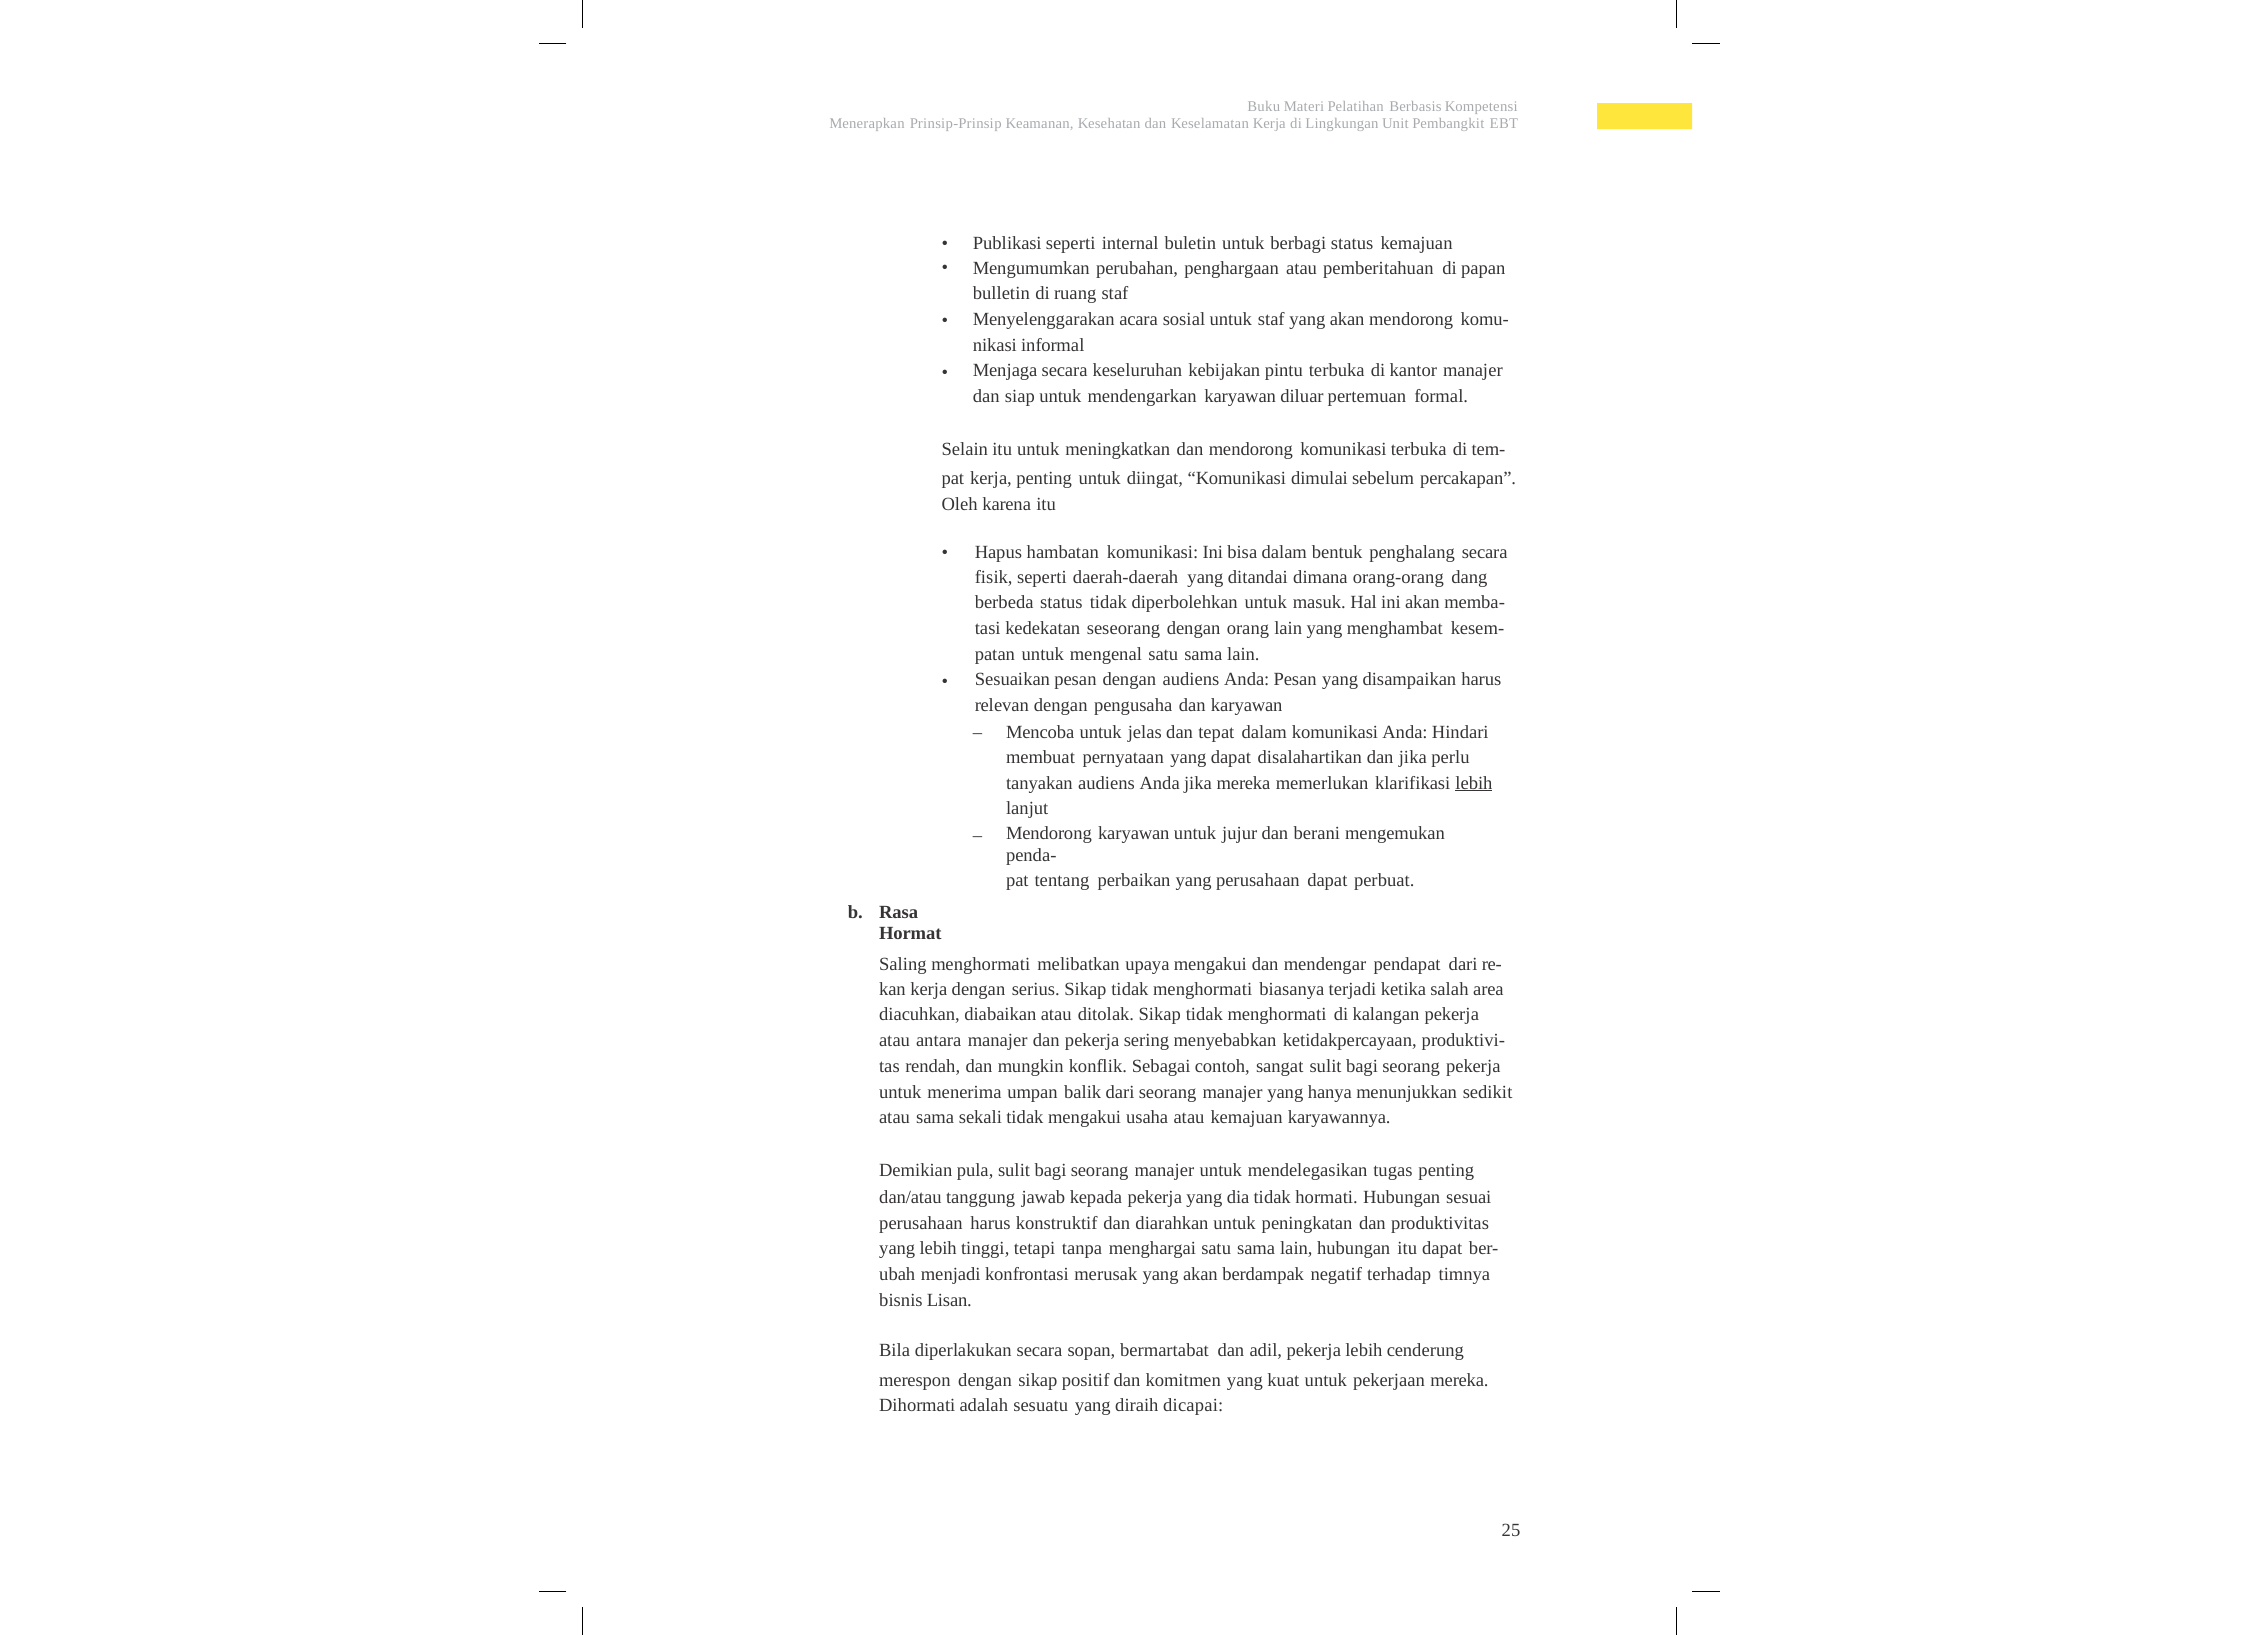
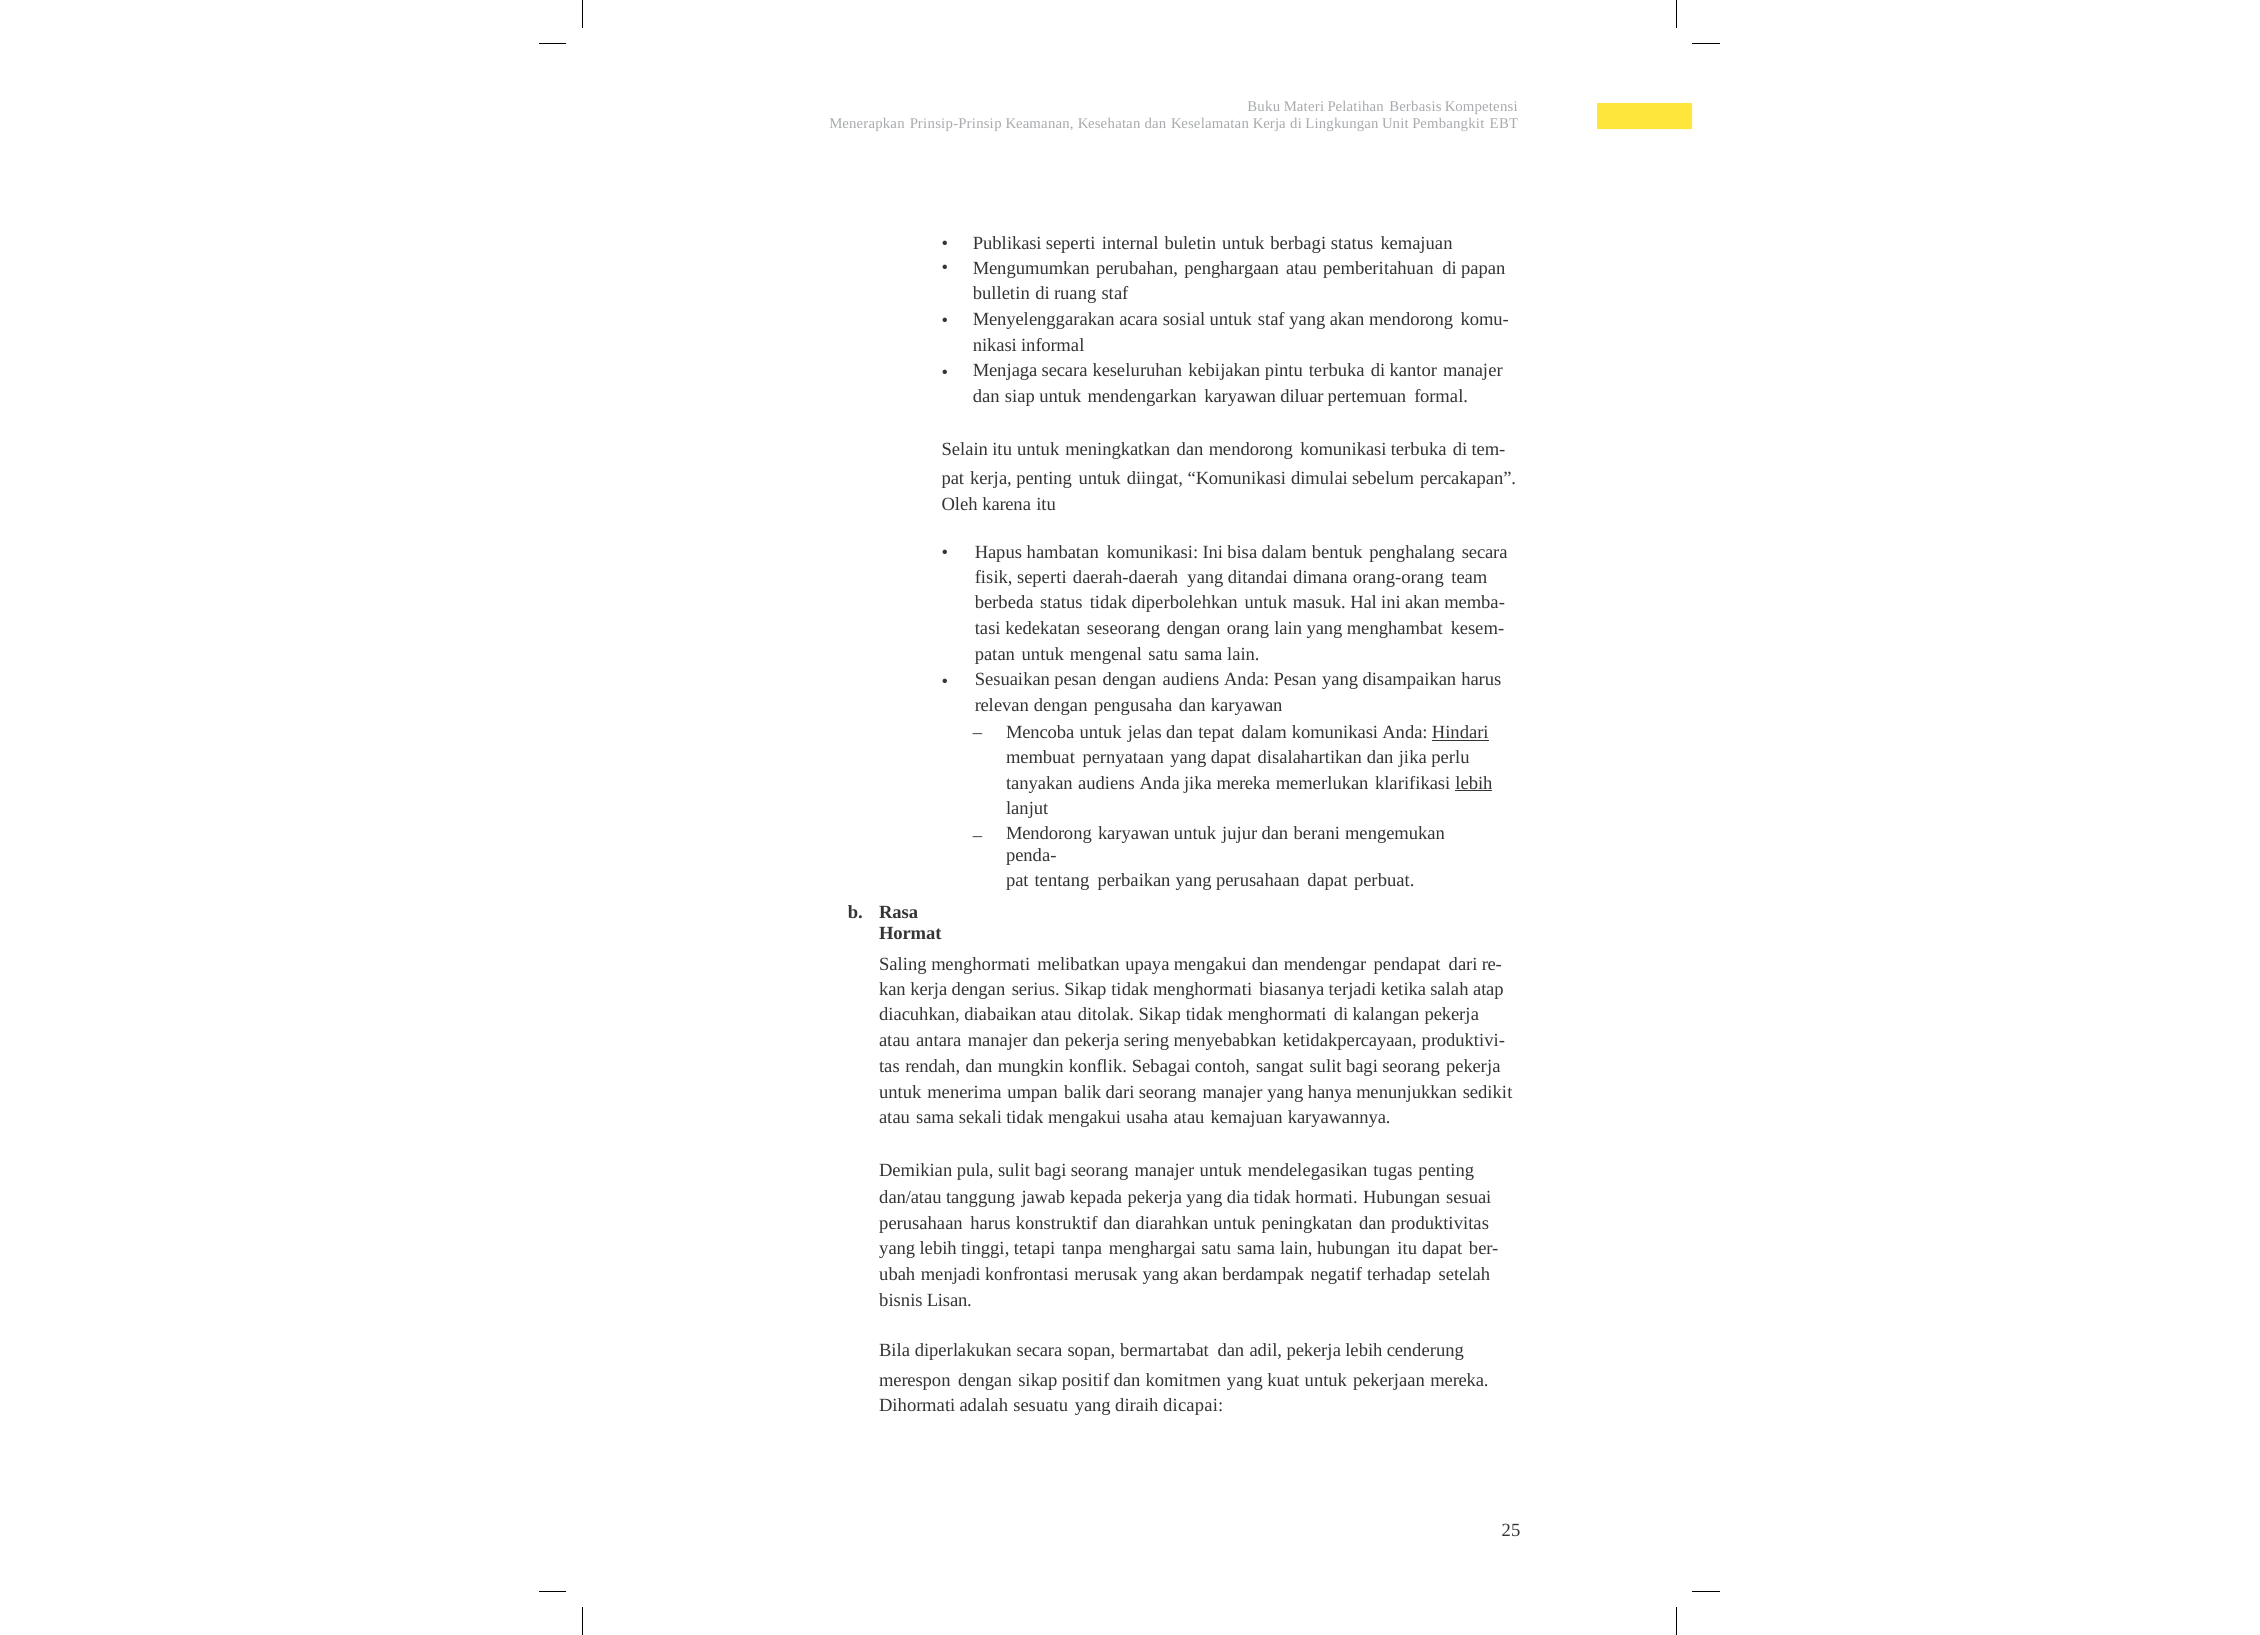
dang: dang -> team (1469, 577)
Hindari underline: none -> present (1460, 732)
area: area -> atap (1488, 989)
timnya: timnya -> setelah (1464, 1274)
